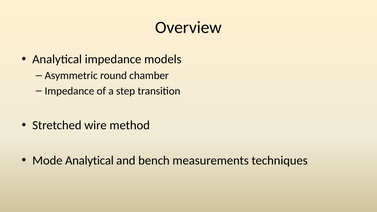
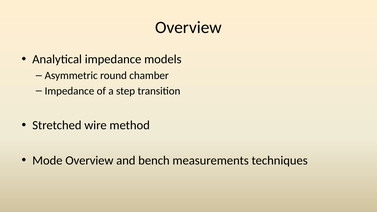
Mode Analytical: Analytical -> Overview (89, 161)
